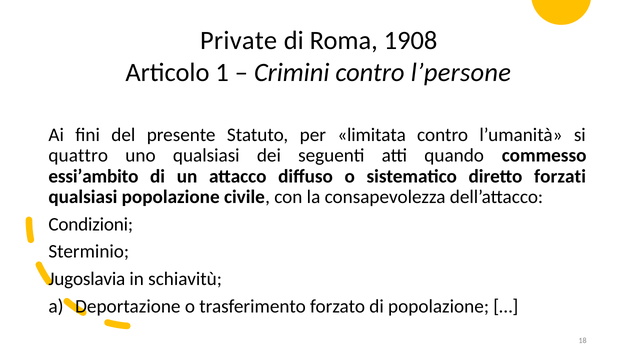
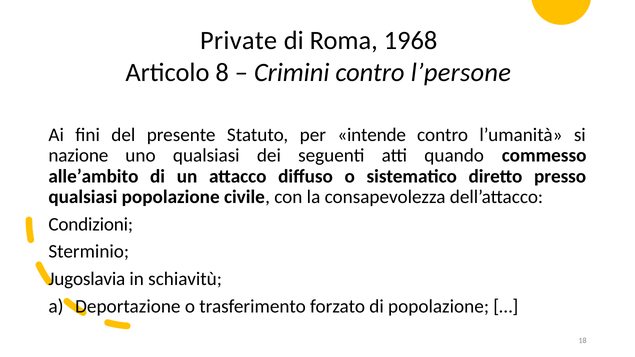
1908: 1908 -> 1968 (411, 41)
1: 1 -> 8 (222, 72)
limitata: limitata -> intende (372, 135)
quattro: quattro -> nazione (78, 156)
essi’ambito: essi’ambito -> alle’ambito (93, 176)
forzati: forzati -> presso (560, 176)
